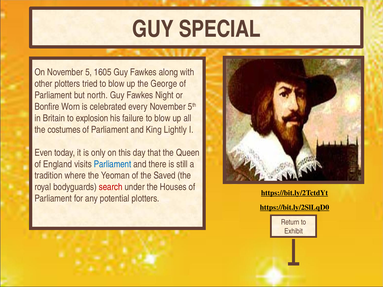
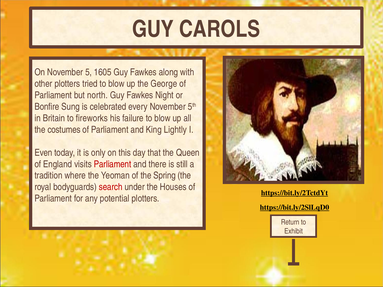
SPECIAL: SPECIAL -> CAROLS (220, 29)
Worn: Worn -> Sung (71, 107)
explosion: explosion -> fireworks (92, 118)
Parliament colour: blue -> red (113, 164)
Saved: Saved -> Spring (165, 176)
